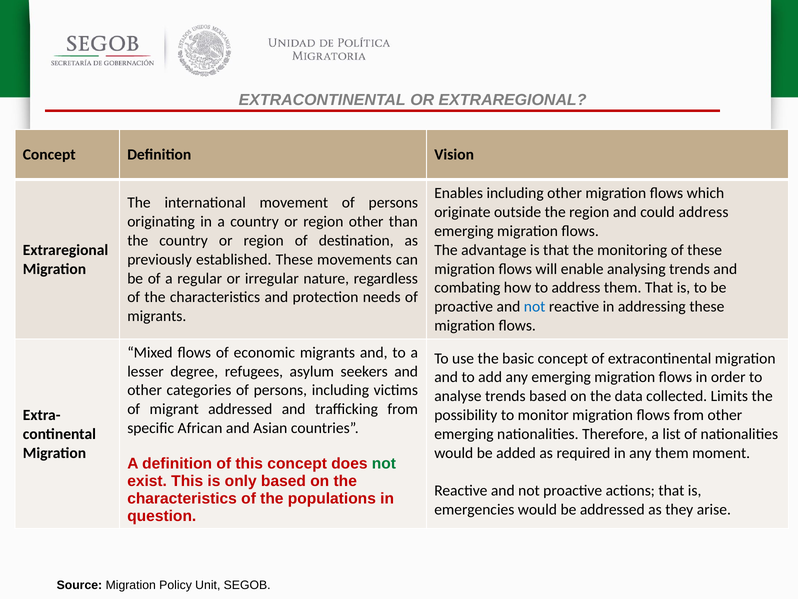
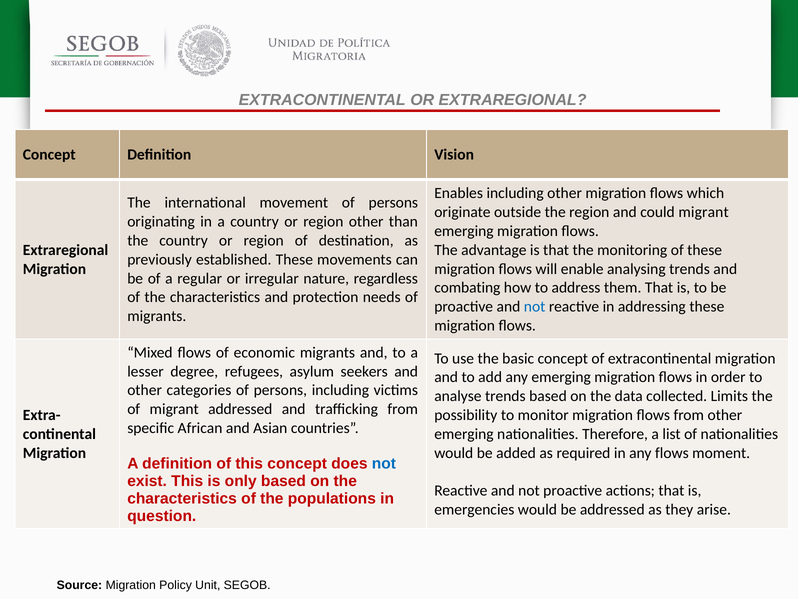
could address: address -> migrant (704, 212)
any them: them -> flows (672, 453)
not colour: green -> blue (384, 463)
